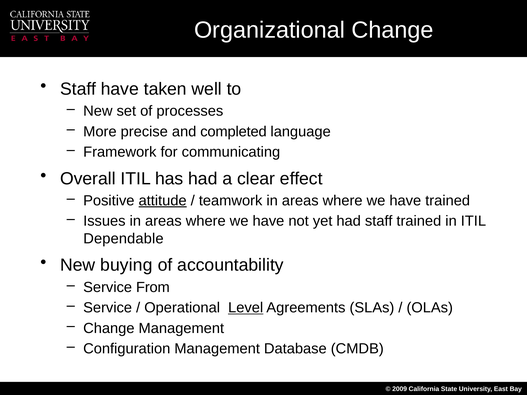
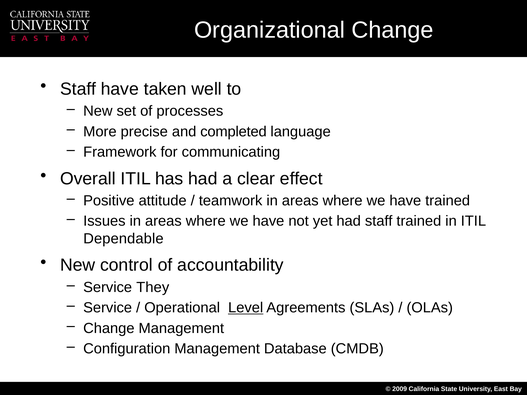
attitude underline: present -> none (163, 201)
buying: buying -> control (126, 265)
From: From -> They (153, 287)
